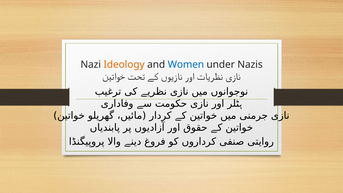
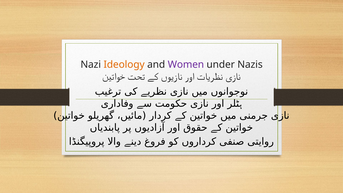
Women colour: blue -> purple (186, 65)
